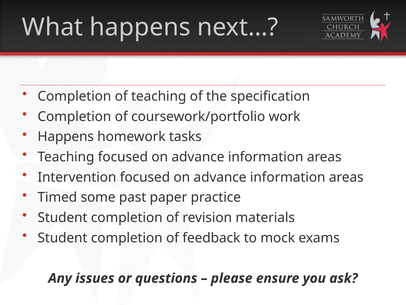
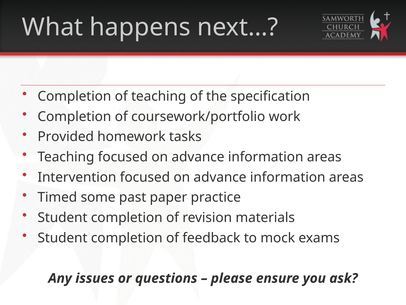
Happens: Happens -> Provided (66, 137)
